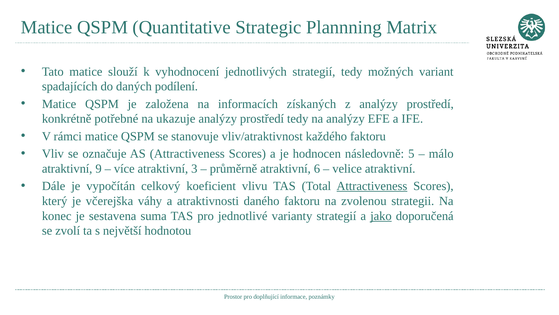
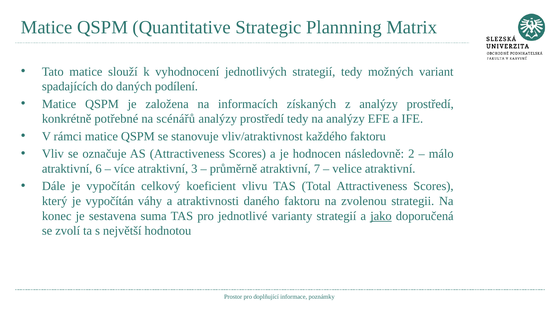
ukazuje: ukazuje -> scénářů (176, 119)
5: 5 -> 2 (411, 153)
9: 9 -> 6 (99, 168)
6: 6 -> 7 (317, 168)
Attractiveness underline: present -> none (372, 186)
který je včerejška: včerejška -> vypočítán (110, 201)
